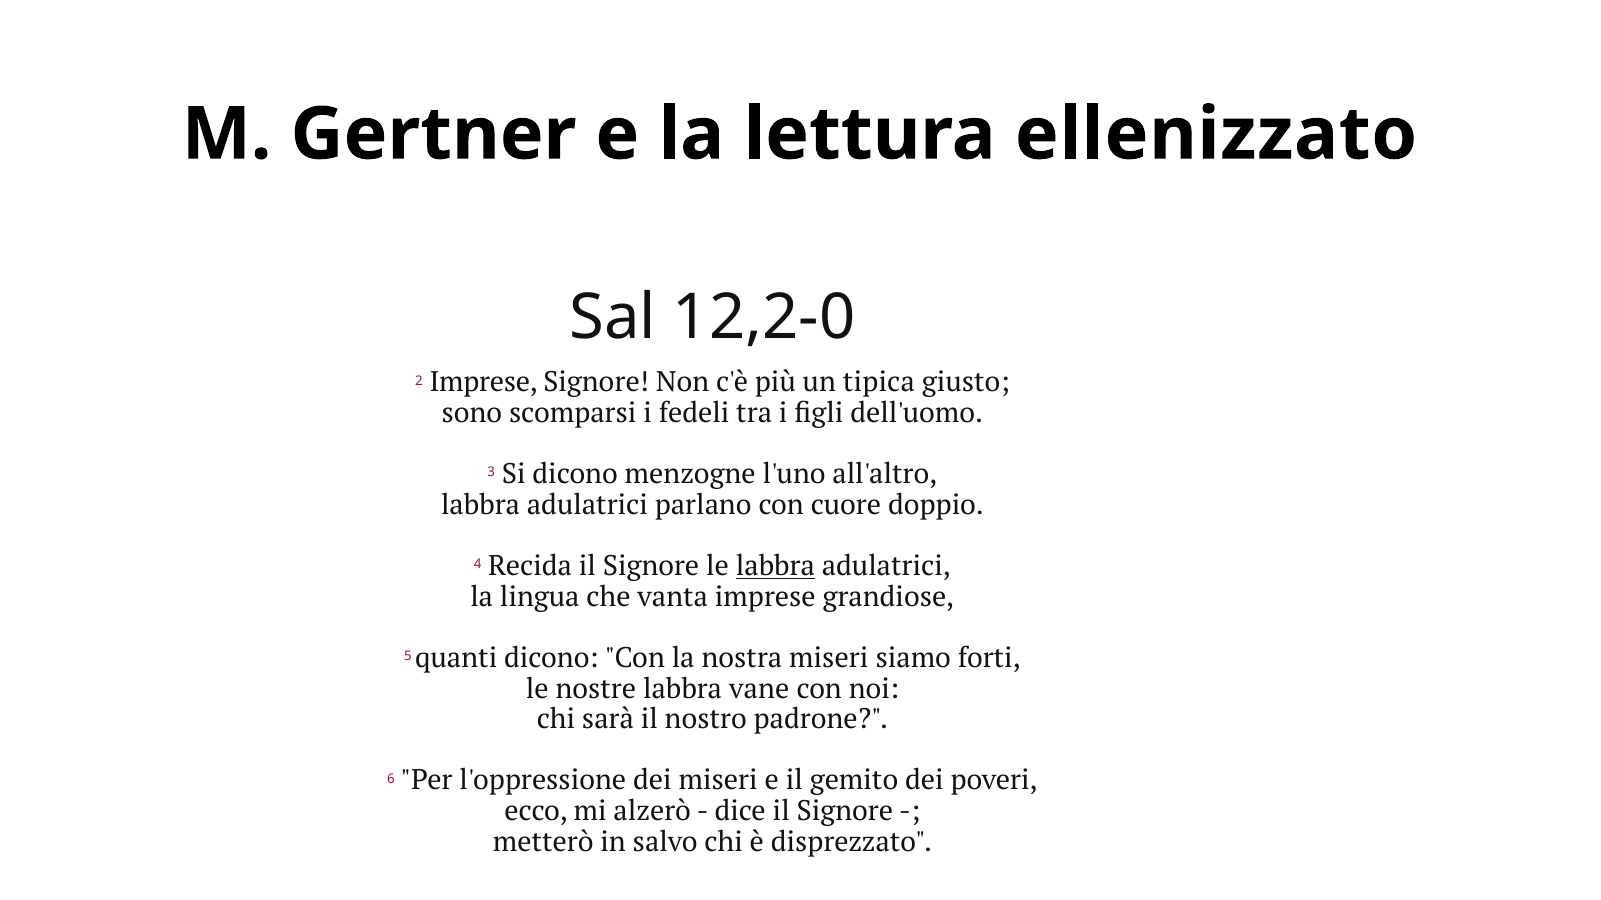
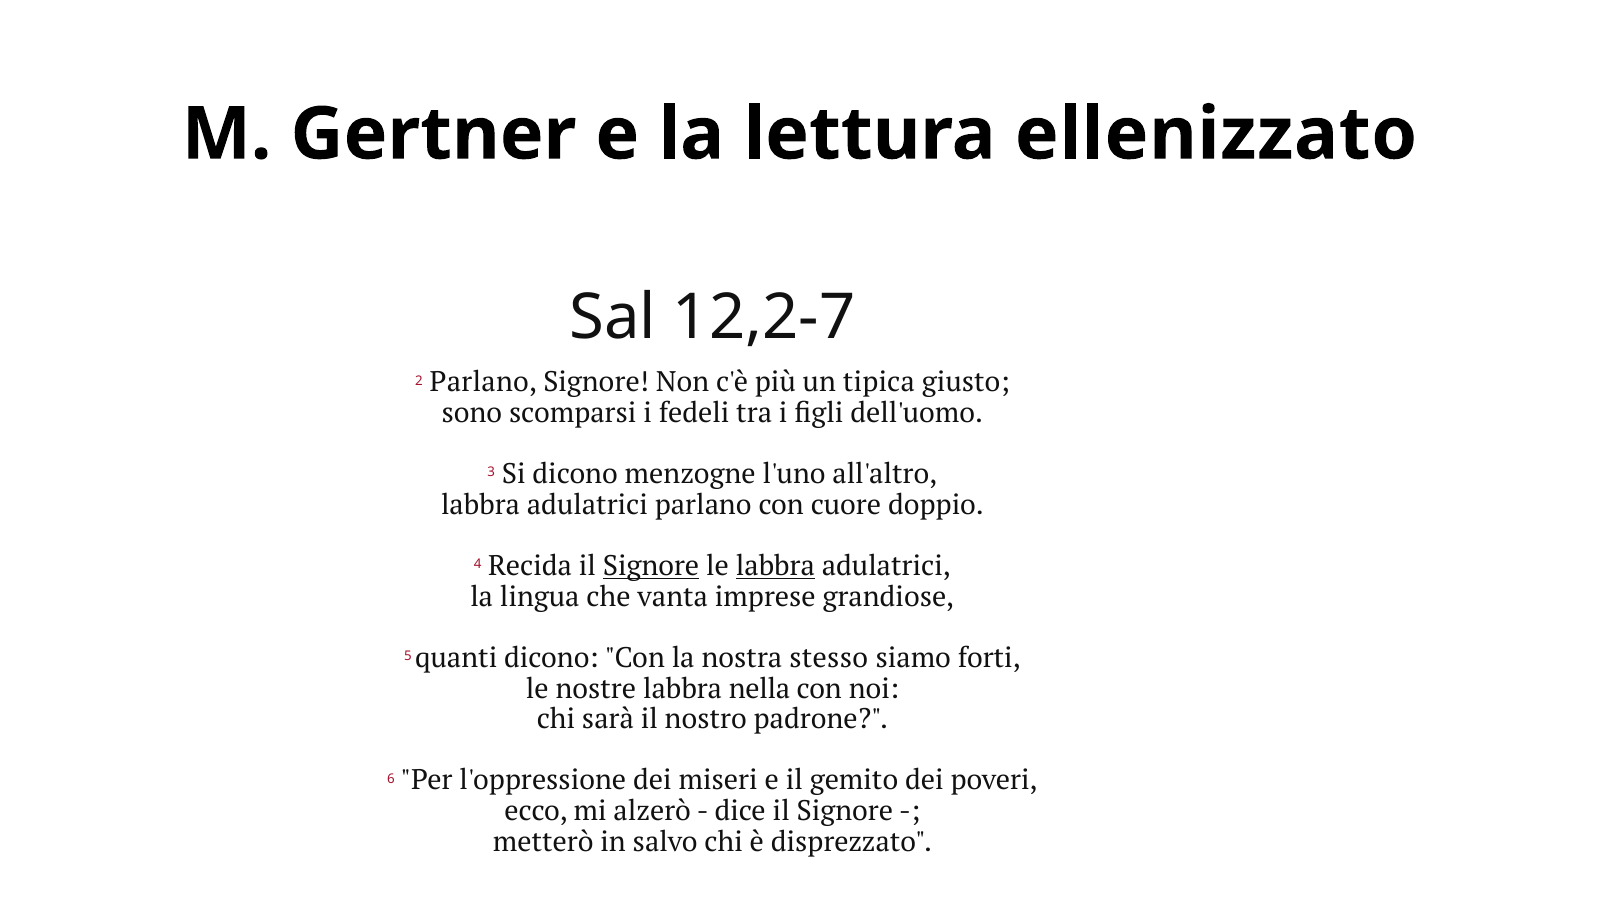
12,2-0: 12,2-0 -> 12,2-7 (764, 317)
2 Imprese: Imprese -> Parlano (483, 383)
Signore underline: none -> present (651, 567)
nostra miseri: miseri -> stesso (829, 659)
vane: vane -> nella (760, 689)
